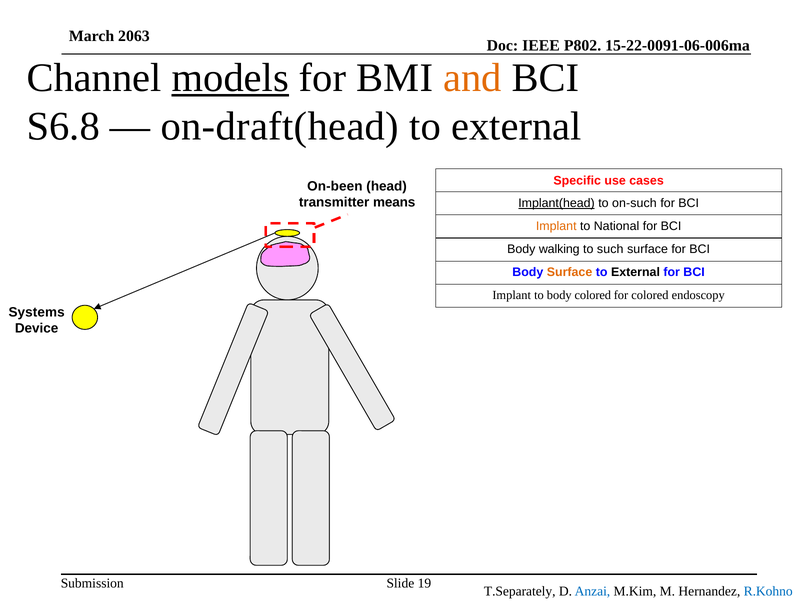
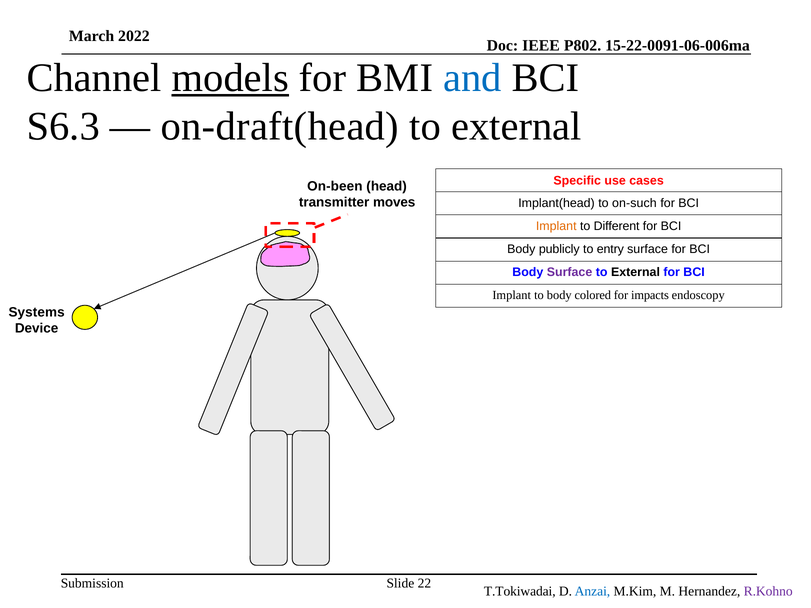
2063: 2063 -> 2022 (134, 36)
and colour: orange -> blue (472, 78)
S6.8: S6.8 -> S6.3 (63, 126)
means: means -> moves (394, 203)
Implant(head underline: present -> none (557, 203)
National: National -> Different (617, 226)
walking: walking -> publicly (559, 249)
such: such -> entry (610, 249)
Surface colour: orange -> purple (570, 272)
for colored: colored -> impacts (650, 295)
19: 19 -> 22 (424, 583)
T.Separately: T.Separately -> T.Tokiwadai (520, 591)
R.Kohno colour: blue -> purple (768, 591)
